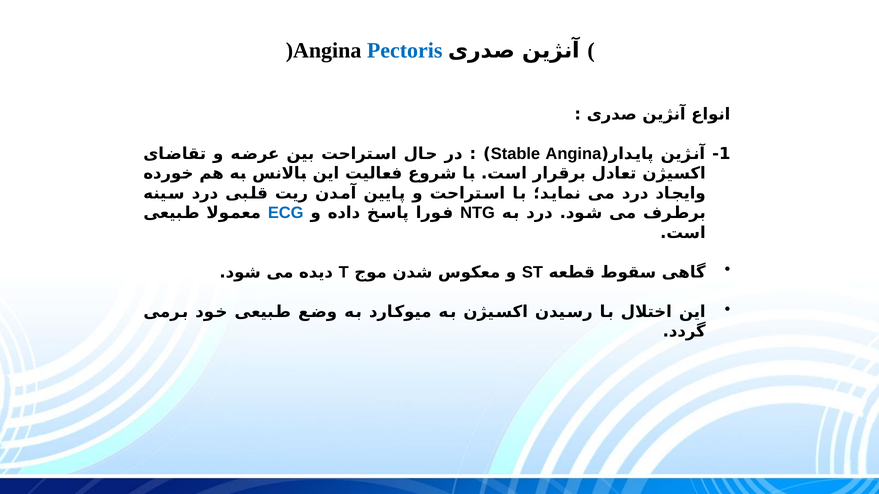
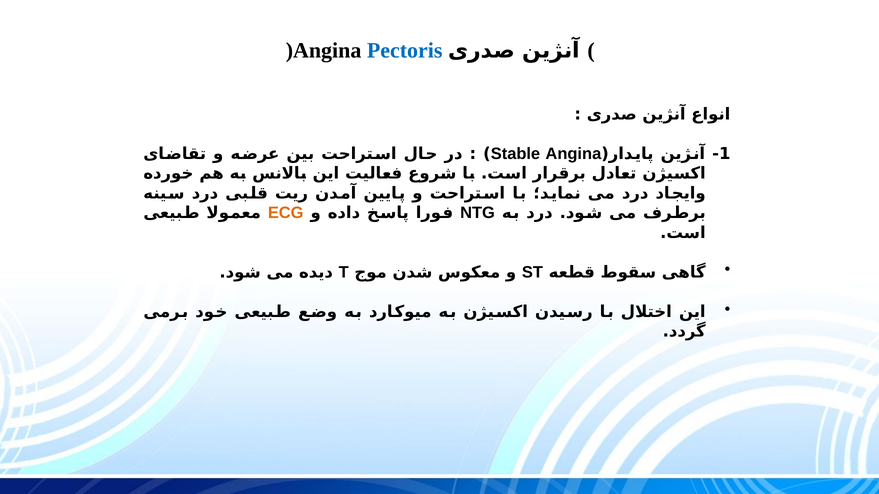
ECG colour: blue -> orange (286, 213)
